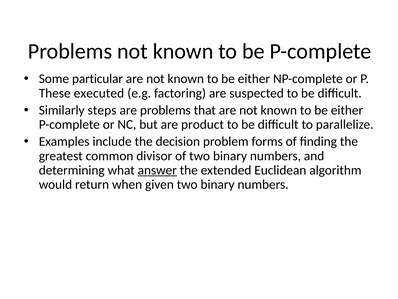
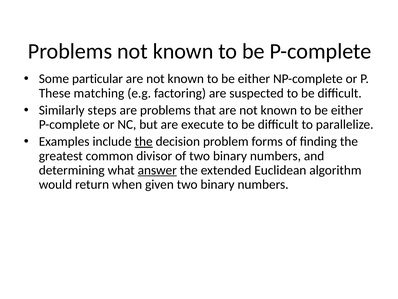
executed: executed -> matching (99, 93)
product: product -> execute (203, 124)
the underline: none -> present (144, 141)
